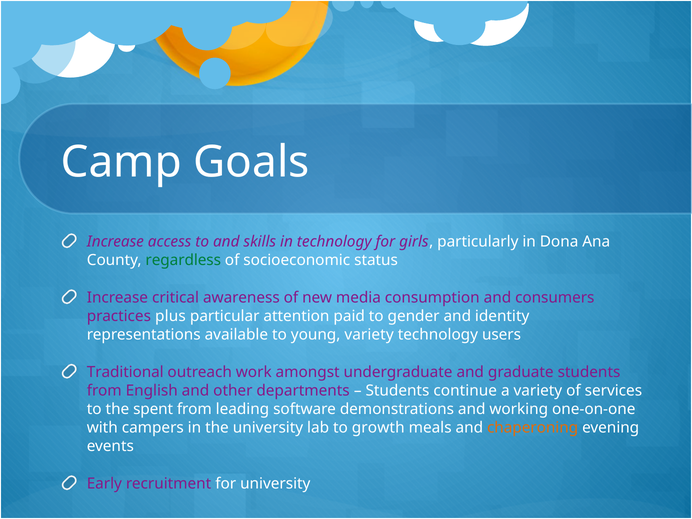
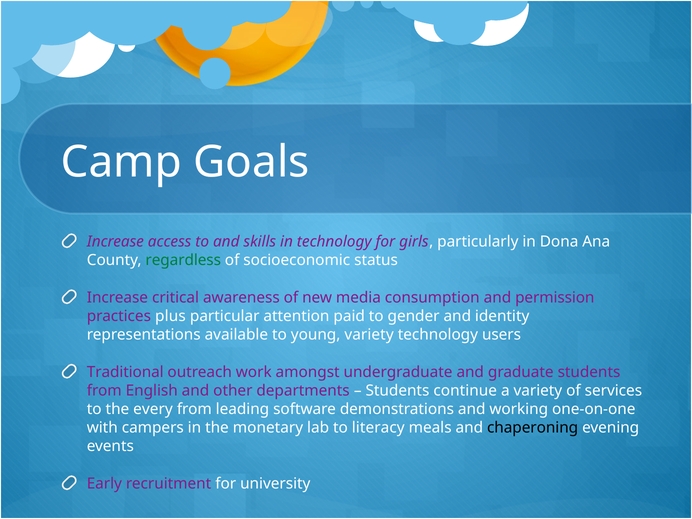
consumers: consumers -> permission (555, 298)
spent: spent -> every (153, 409)
the university: university -> monetary (268, 428)
growth: growth -> literacy (378, 428)
chaperoning colour: orange -> black (533, 428)
